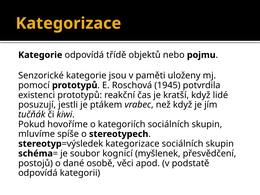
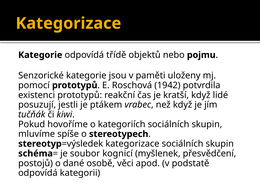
1945: 1945 -> 1942 (167, 85)
